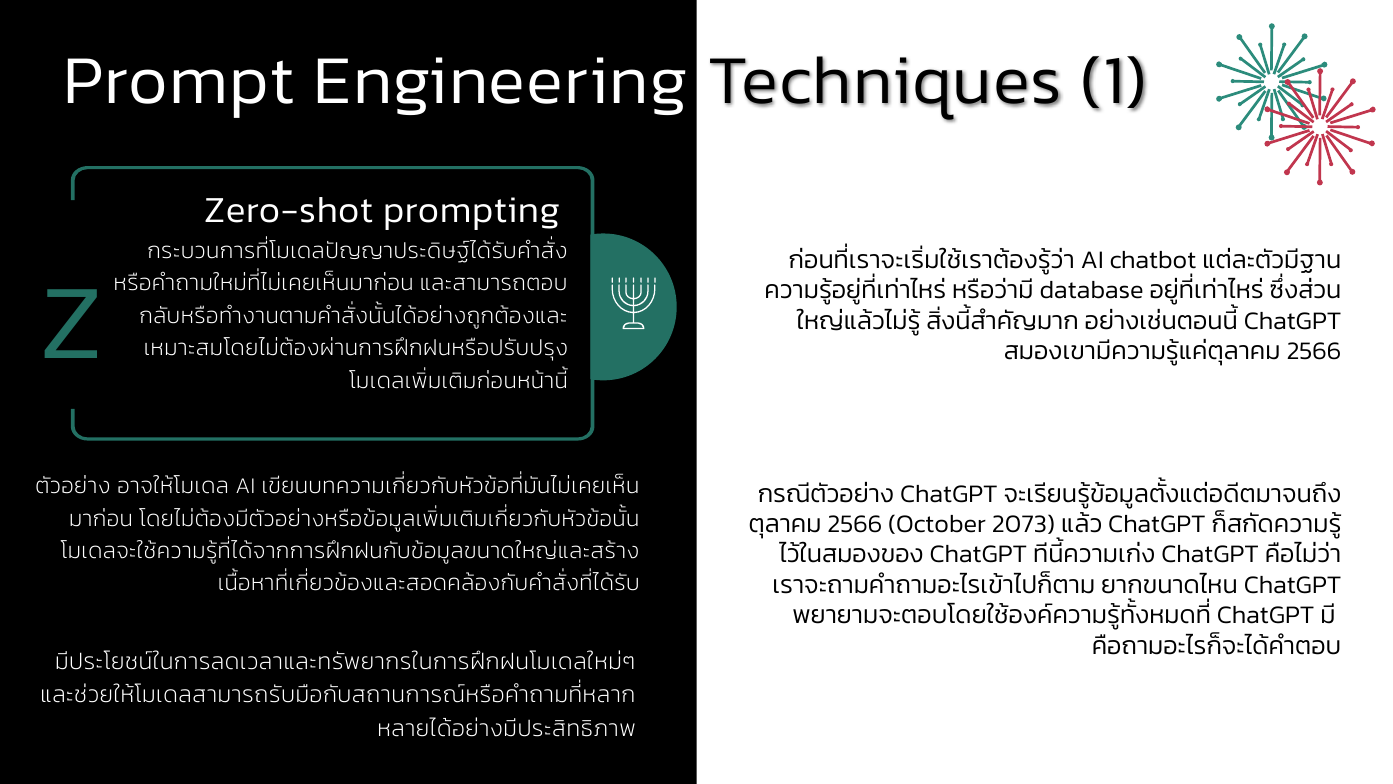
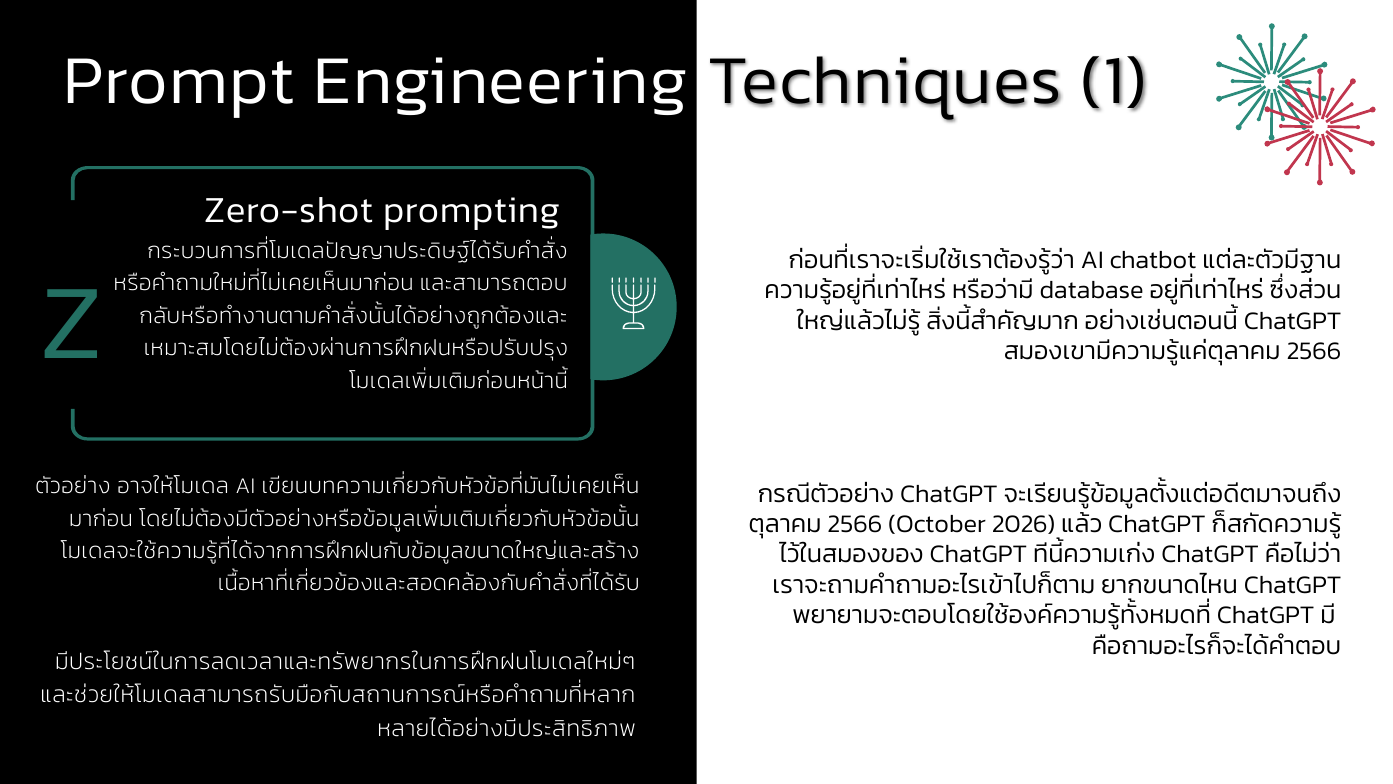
2073: 2073 -> 2026 (1024, 524)
